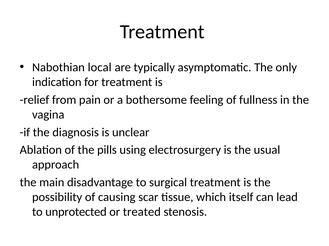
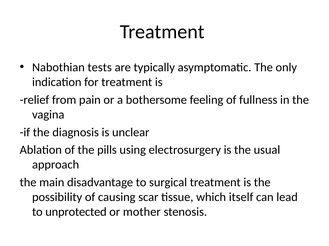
local: local -> tests (100, 67)
treated: treated -> mother (142, 213)
